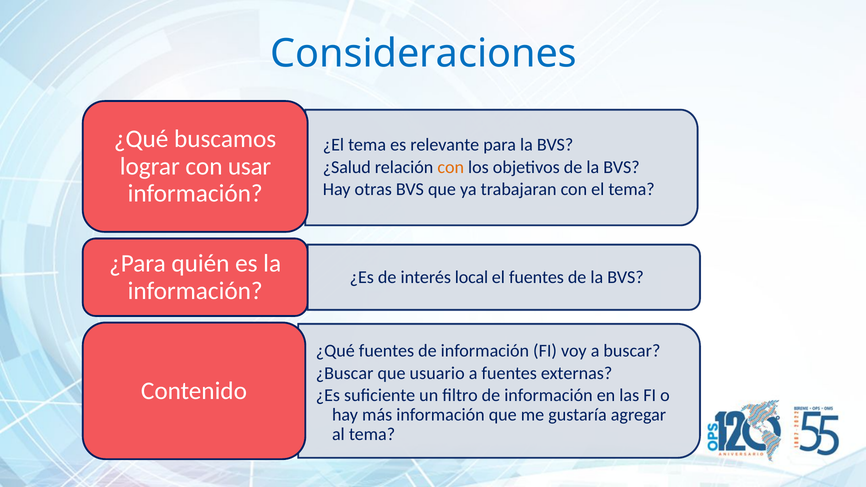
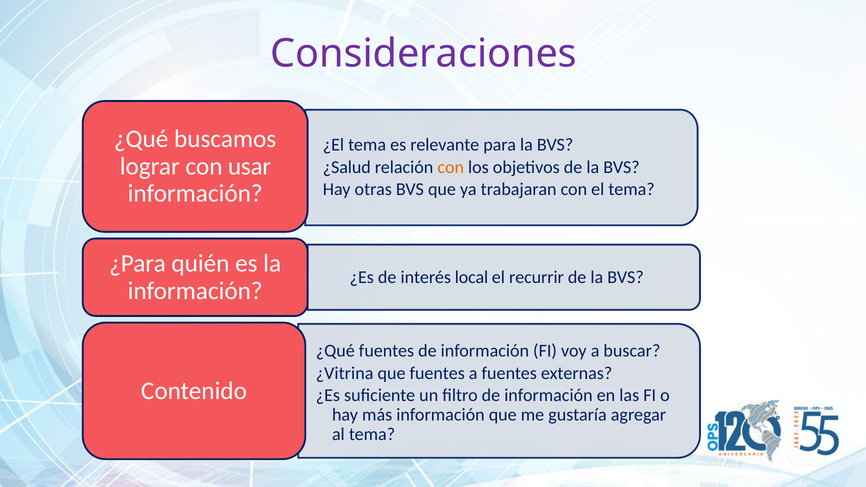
Consideraciones colour: blue -> purple (424, 54)
el fuentes: fuentes -> recurrir (536, 277)
¿Buscar: ¿Buscar -> ¿Vitrina (345, 373)
que usuario: usuario -> fuentes (437, 373)
